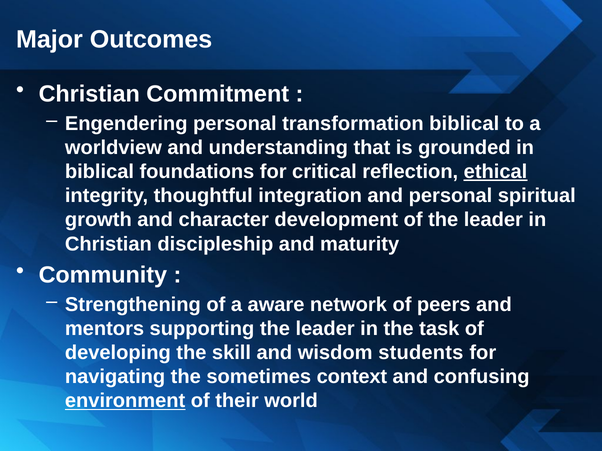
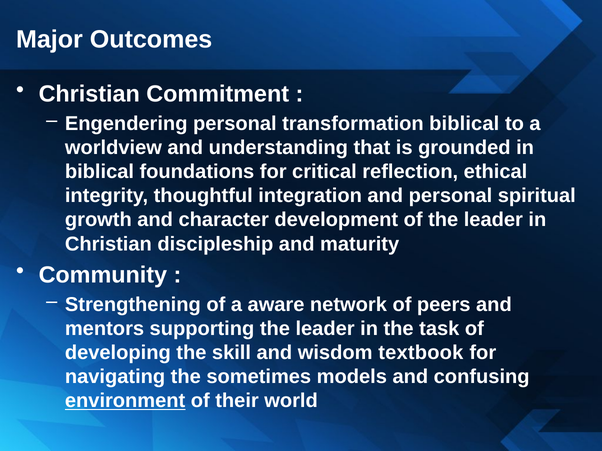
ethical underline: present -> none (495, 172)
students: students -> textbook (421, 353)
context: context -> models (352, 377)
